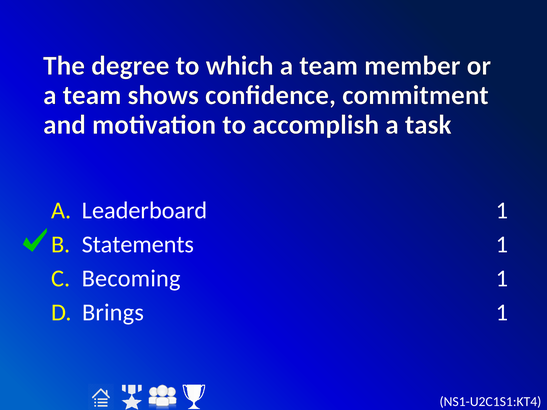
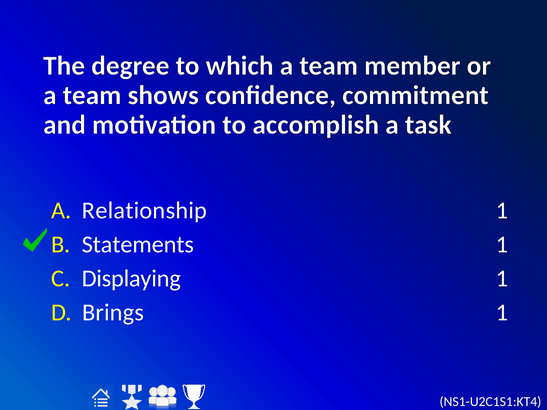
Leaderboard: Leaderboard -> Relationship (144, 210)
Becoming: Becoming -> Displaying (131, 279)
